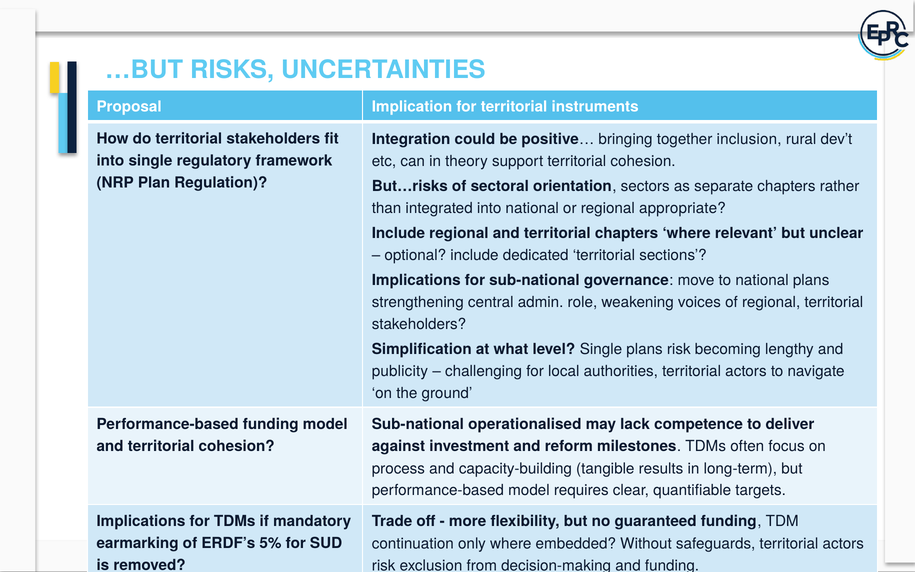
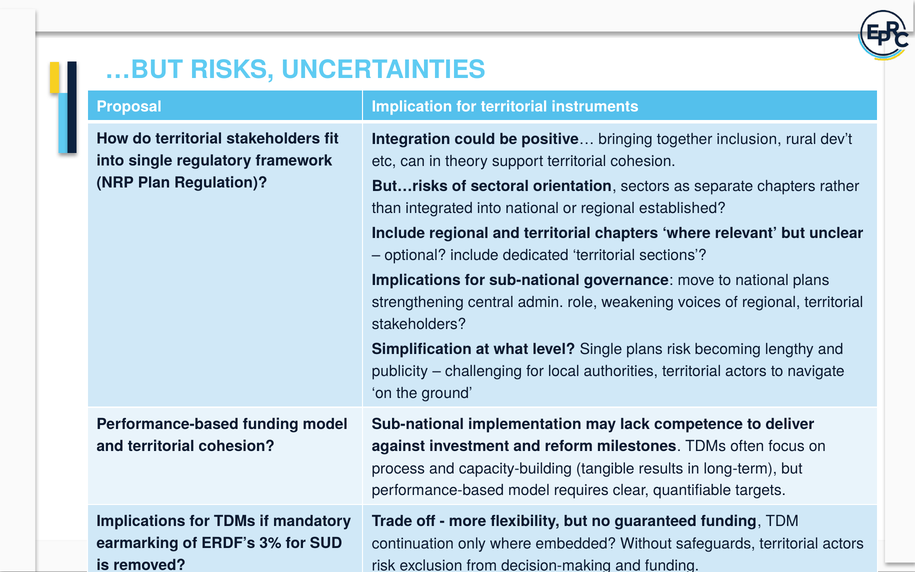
appropriate: appropriate -> established (682, 208)
operationalised: operationalised -> implementation (525, 424)
5%: 5% -> 3% (270, 543)
